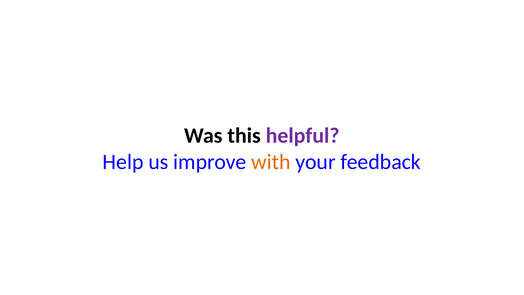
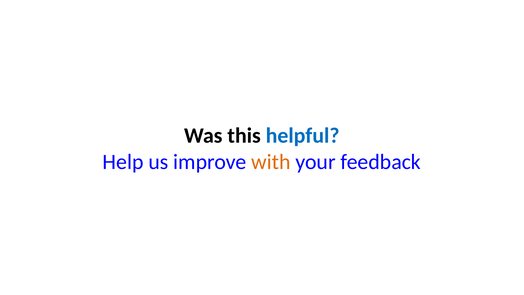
helpful colour: purple -> blue (303, 136)
